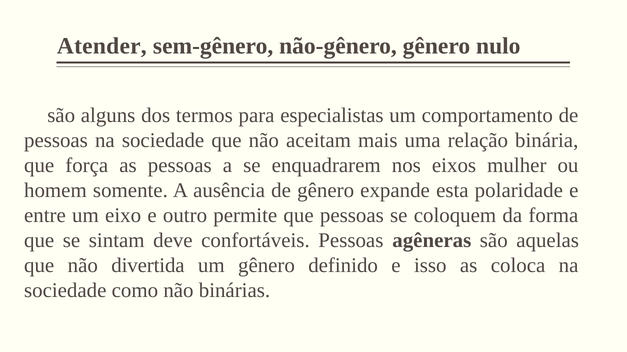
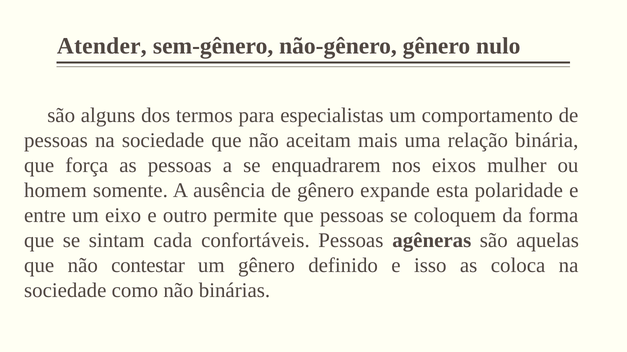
deve: deve -> cada (173, 241)
divertida: divertida -> contestar (148, 266)
